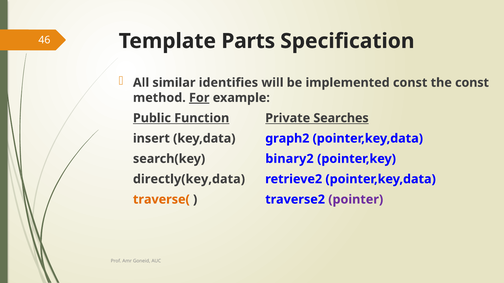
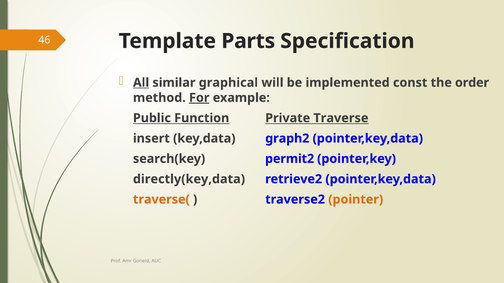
All underline: none -> present (141, 83)
identifies: identifies -> graphical (228, 83)
the const: const -> order (472, 83)
Searches: Searches -> Traverse (341, 118)
binary2: binary2 -> permit2 (290, 159)
pointer colour: purple -> orange (356, 200)
